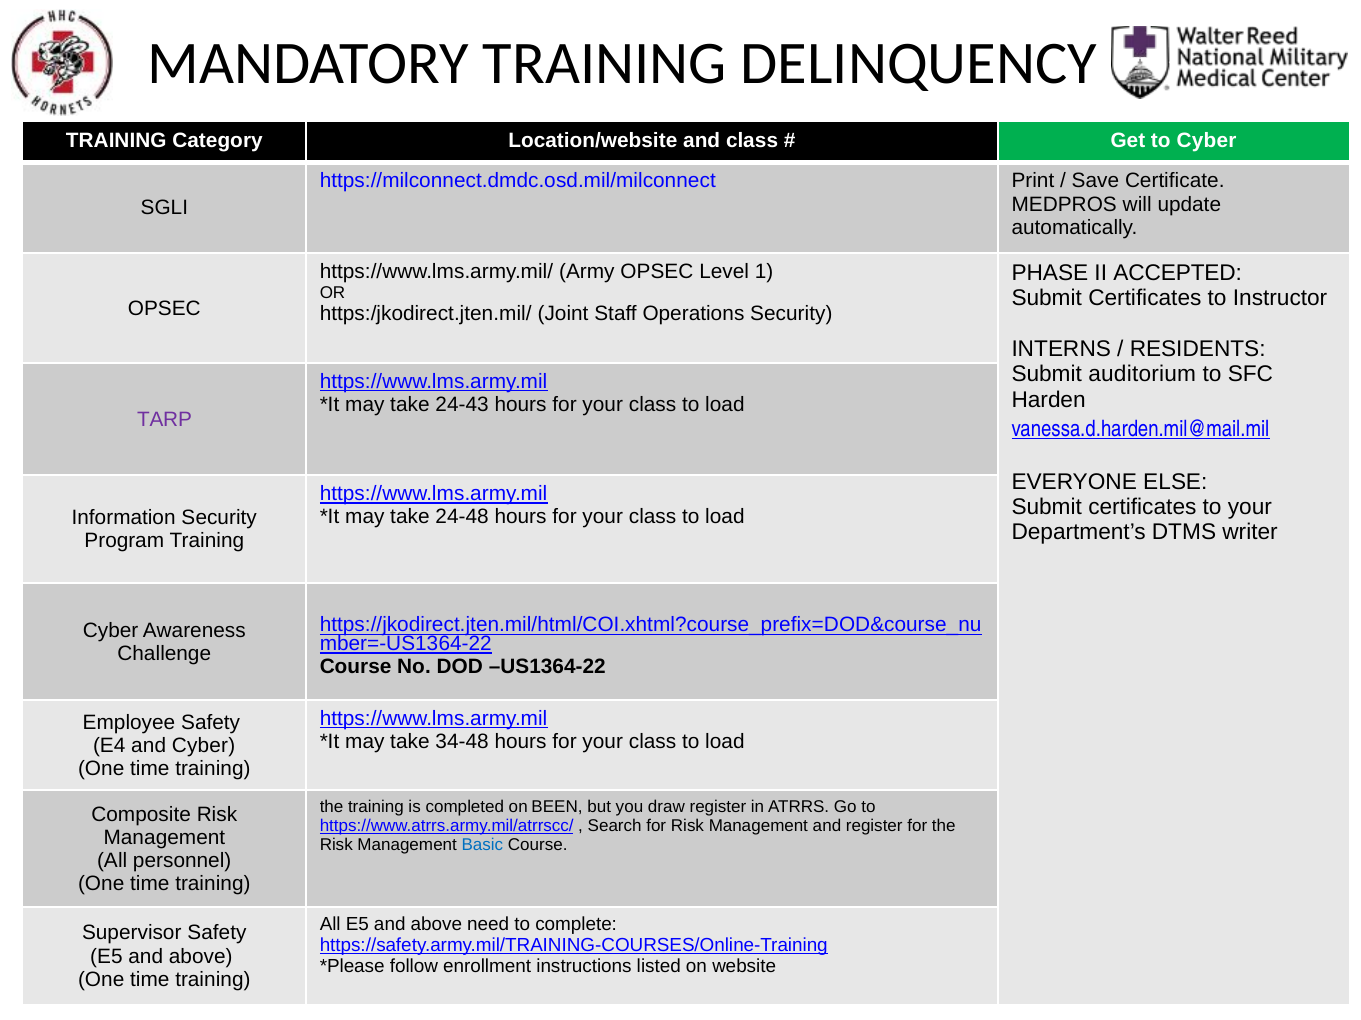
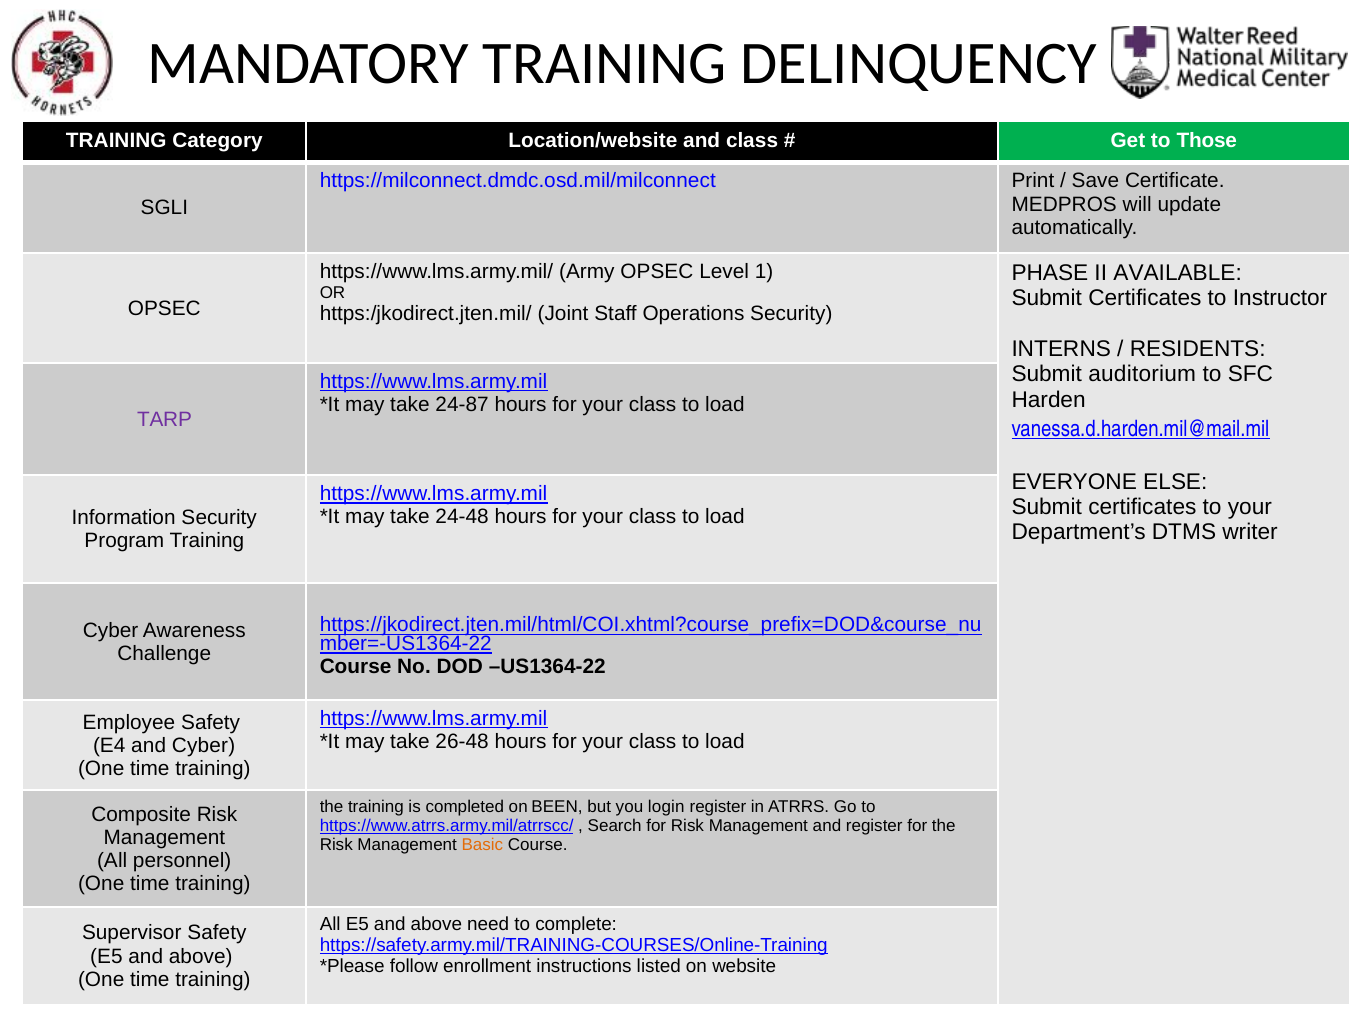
to Cyber: Cyber -> Those (1207, 140)
ACCEPTED: ACCEPTED -> AVAILABLE (1178, 273)
24-43: 24-43 -> 24-87 (462, 405)
34-48: 34-48 -> 26-48 (462, 742)
draw: draw -> login (666, 807)
Basic colour: blue -> orange (482, 846)
